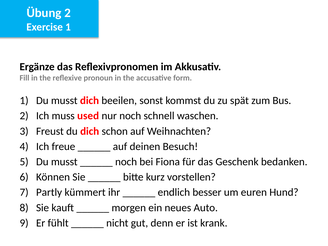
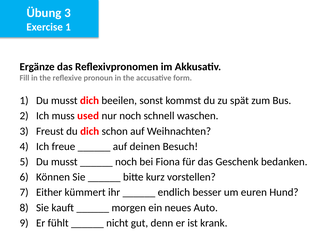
Übung 2: 2 -> 3 (68, 13)
Partly: Partly -> Either (49, 192)
